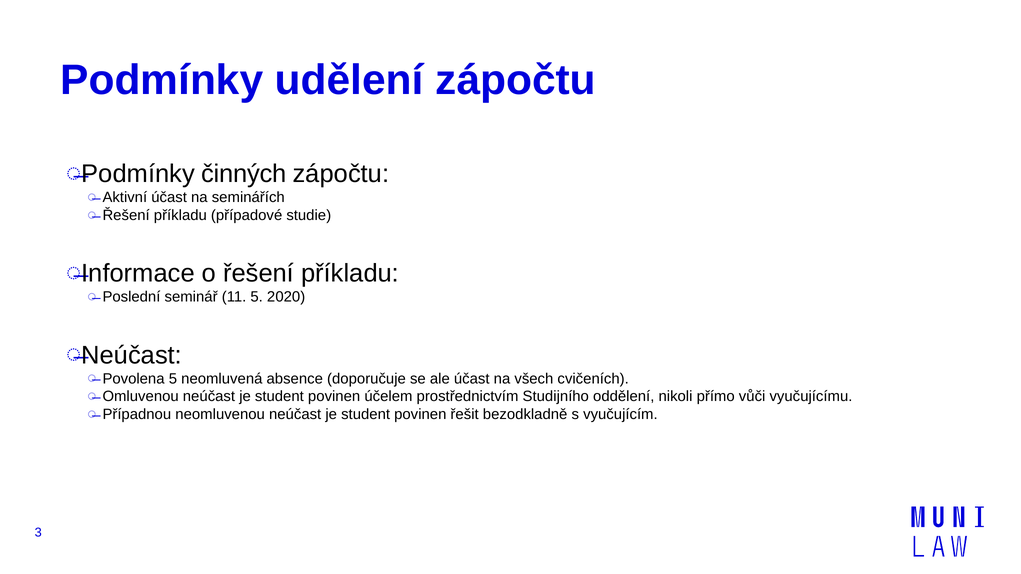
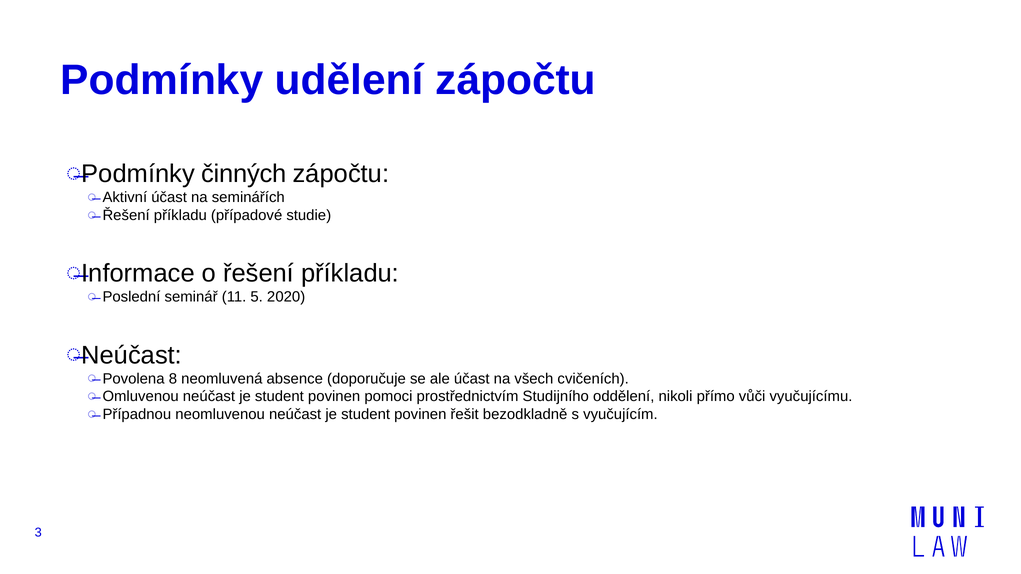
Povolena 5: 5 -> 8 (173, 379)
účelem: účelem -> pomoci (388, 397)
